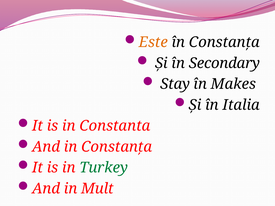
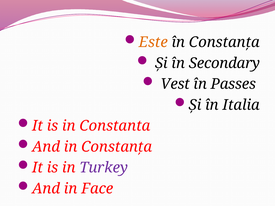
Stay: Stay -> Vest (175, 84)
Makes: Makes -> Passes (233, 84)
Turkey colour: green -> purple (104, 168)
Mult: Mult -> Face (97, 189)
